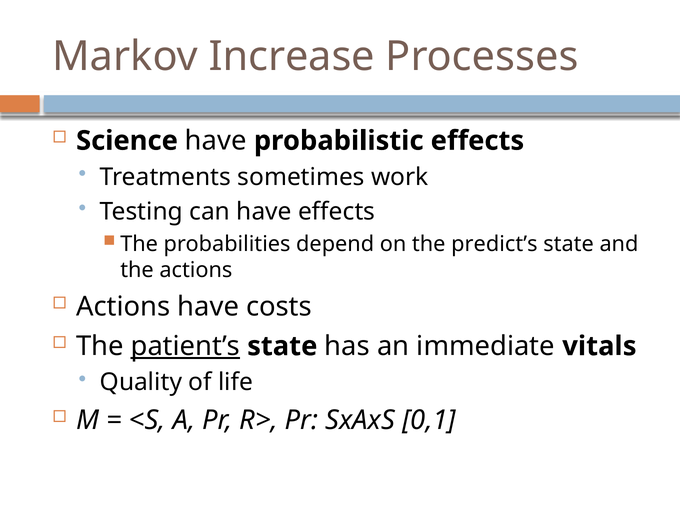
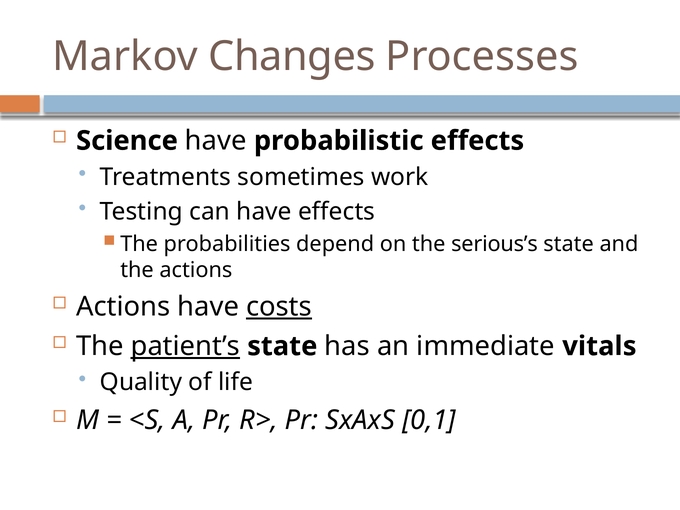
Increase: Increase -> Changes (292, 57)
predict’s: predict’s -> serious’s (495, 244)
costs underline: none -> present (279, 307)
